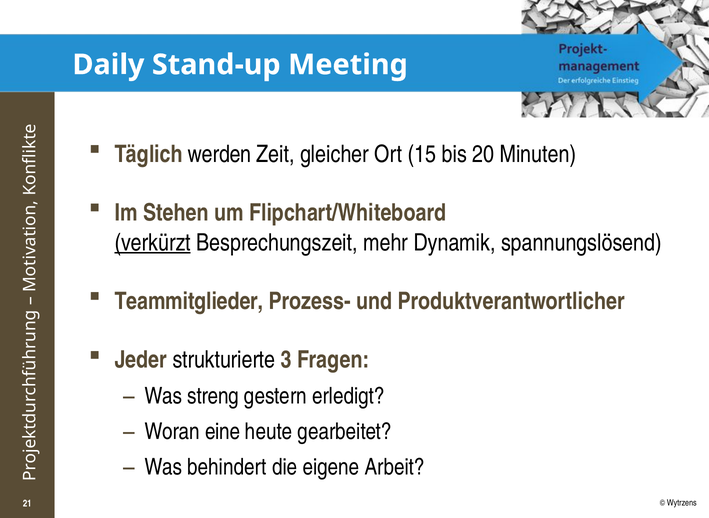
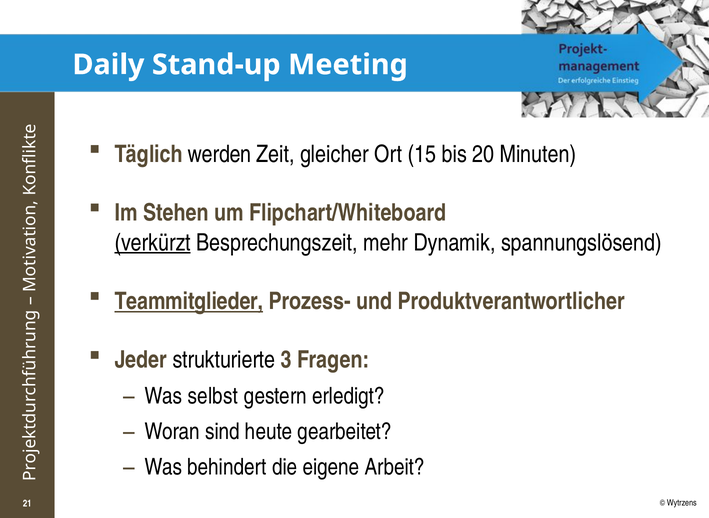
Teammitglieder underline: none -> present (189, 301)
streng: streng -> selbst (213, 396)
eine: eine -> sind (222, 432)
